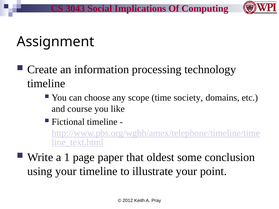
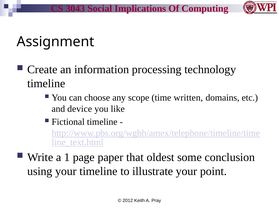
society: society -> written (188, 98)
course: course -> device (80, 109)
